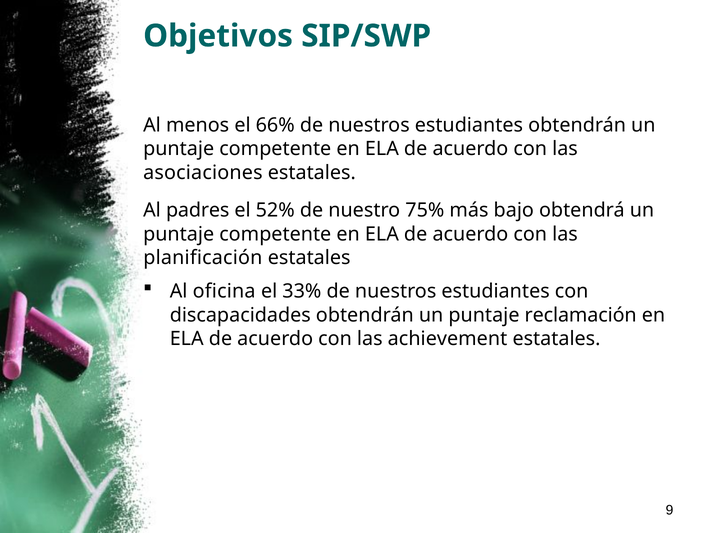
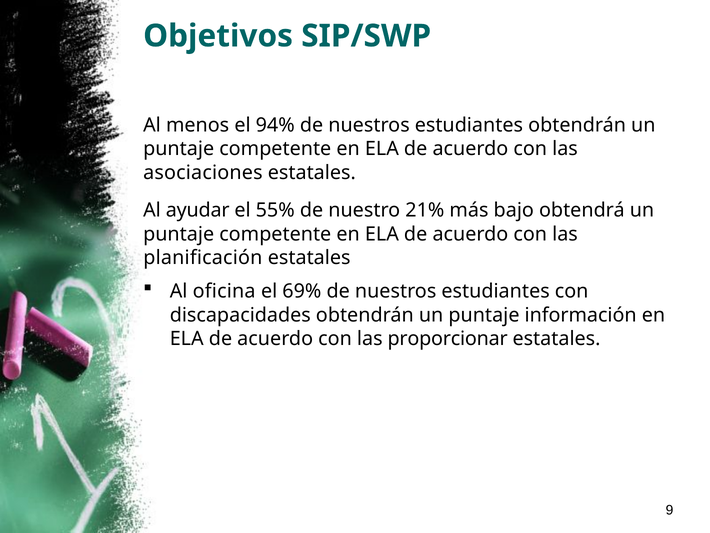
66%: 66% -> 94% (275, 125)
padres: padres -> ayudar (198, 210)
52%: 52% -> 55% (275, 210)
75%: 75% -> 21% (425, 210)
33%: 33% -> 69% (302, 291)
reclamación: reclamación -> información (581, 315)
achievement: achievement -> proporcionar (448, 338)
